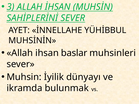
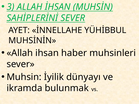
baslar: baslar -> haber (74, 53)
